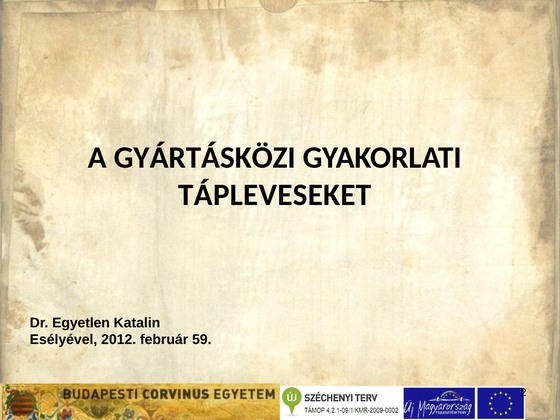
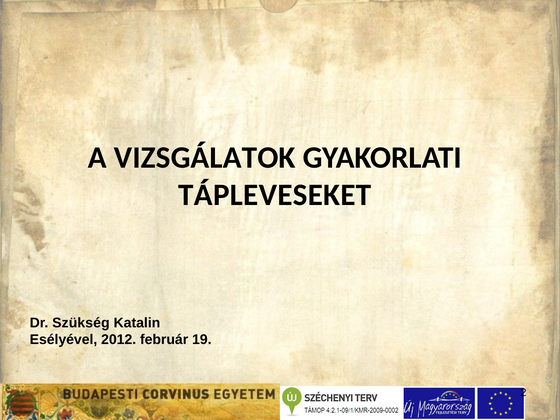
GYÁRTÁSKÖZI: GYÁRTÁSKÖZI -> VIZSGÁLATOK (205, 158)
Egyetlen: Egyetlen -> Szükség (81, 323)
59: 59 -> 19 (202, 340)
